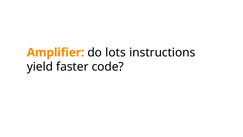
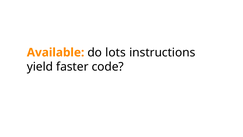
Amplifier: Amplifier -> Available (56, 52)
